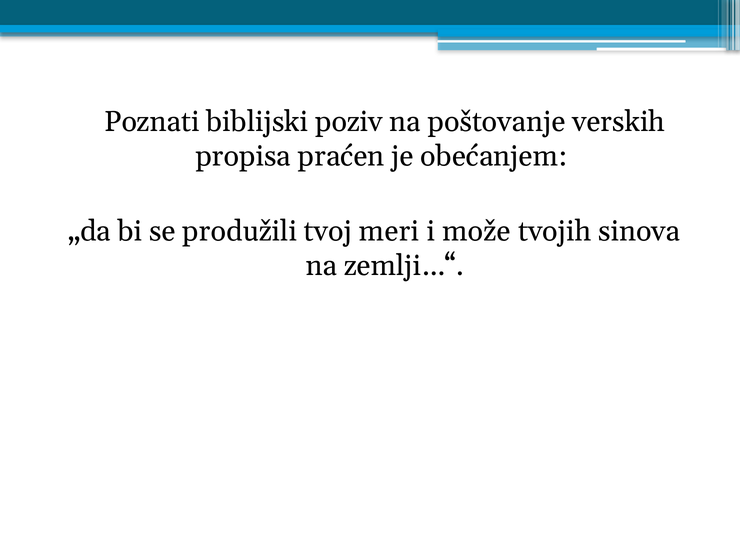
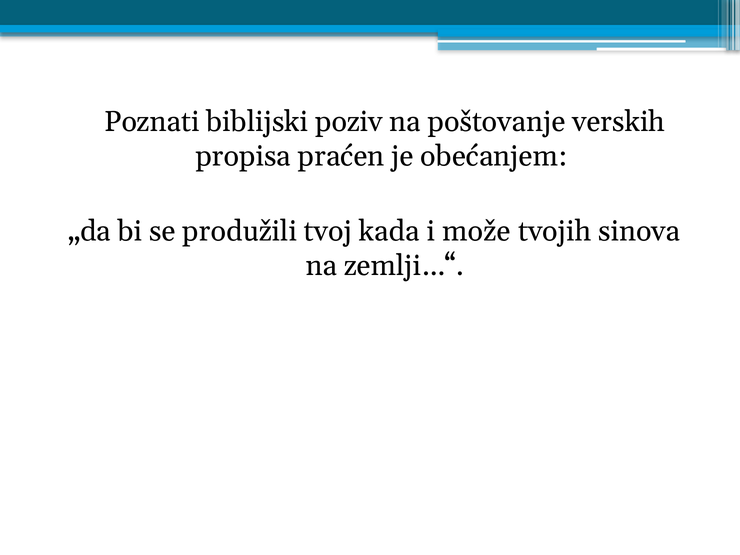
meri: meri -> kada (389, 231)
